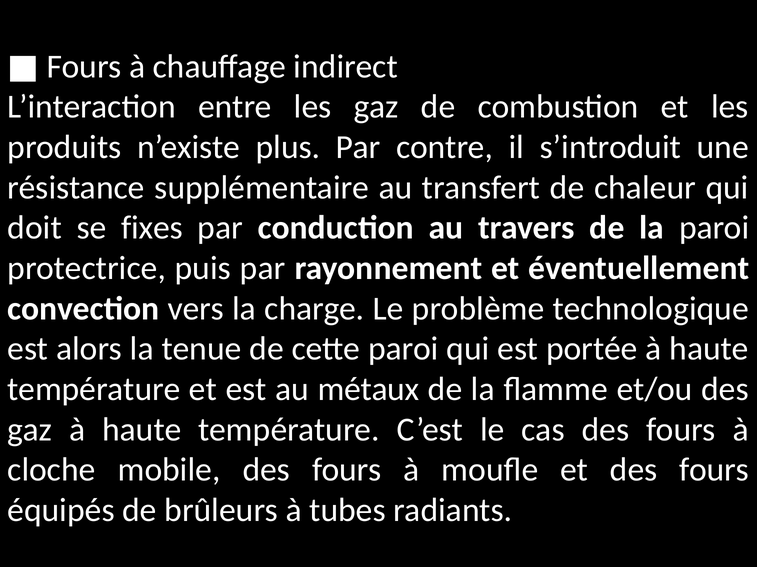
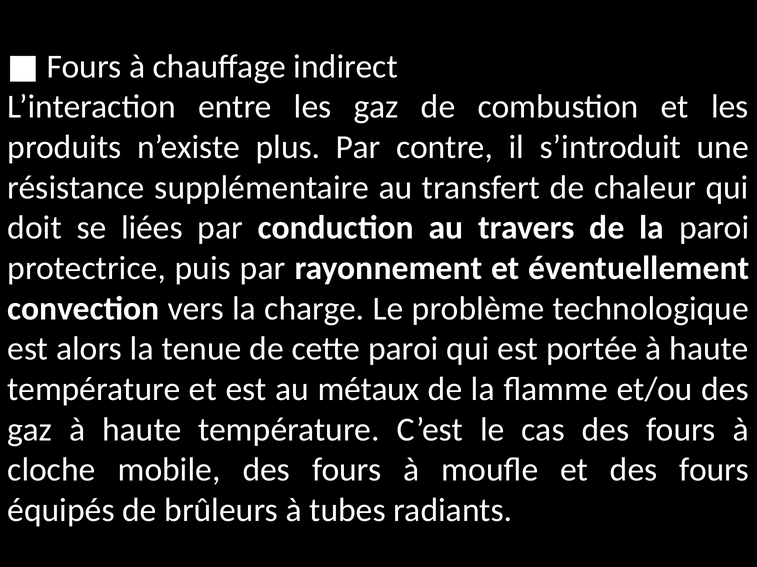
fixes: fixes -> liées (152, 228)
